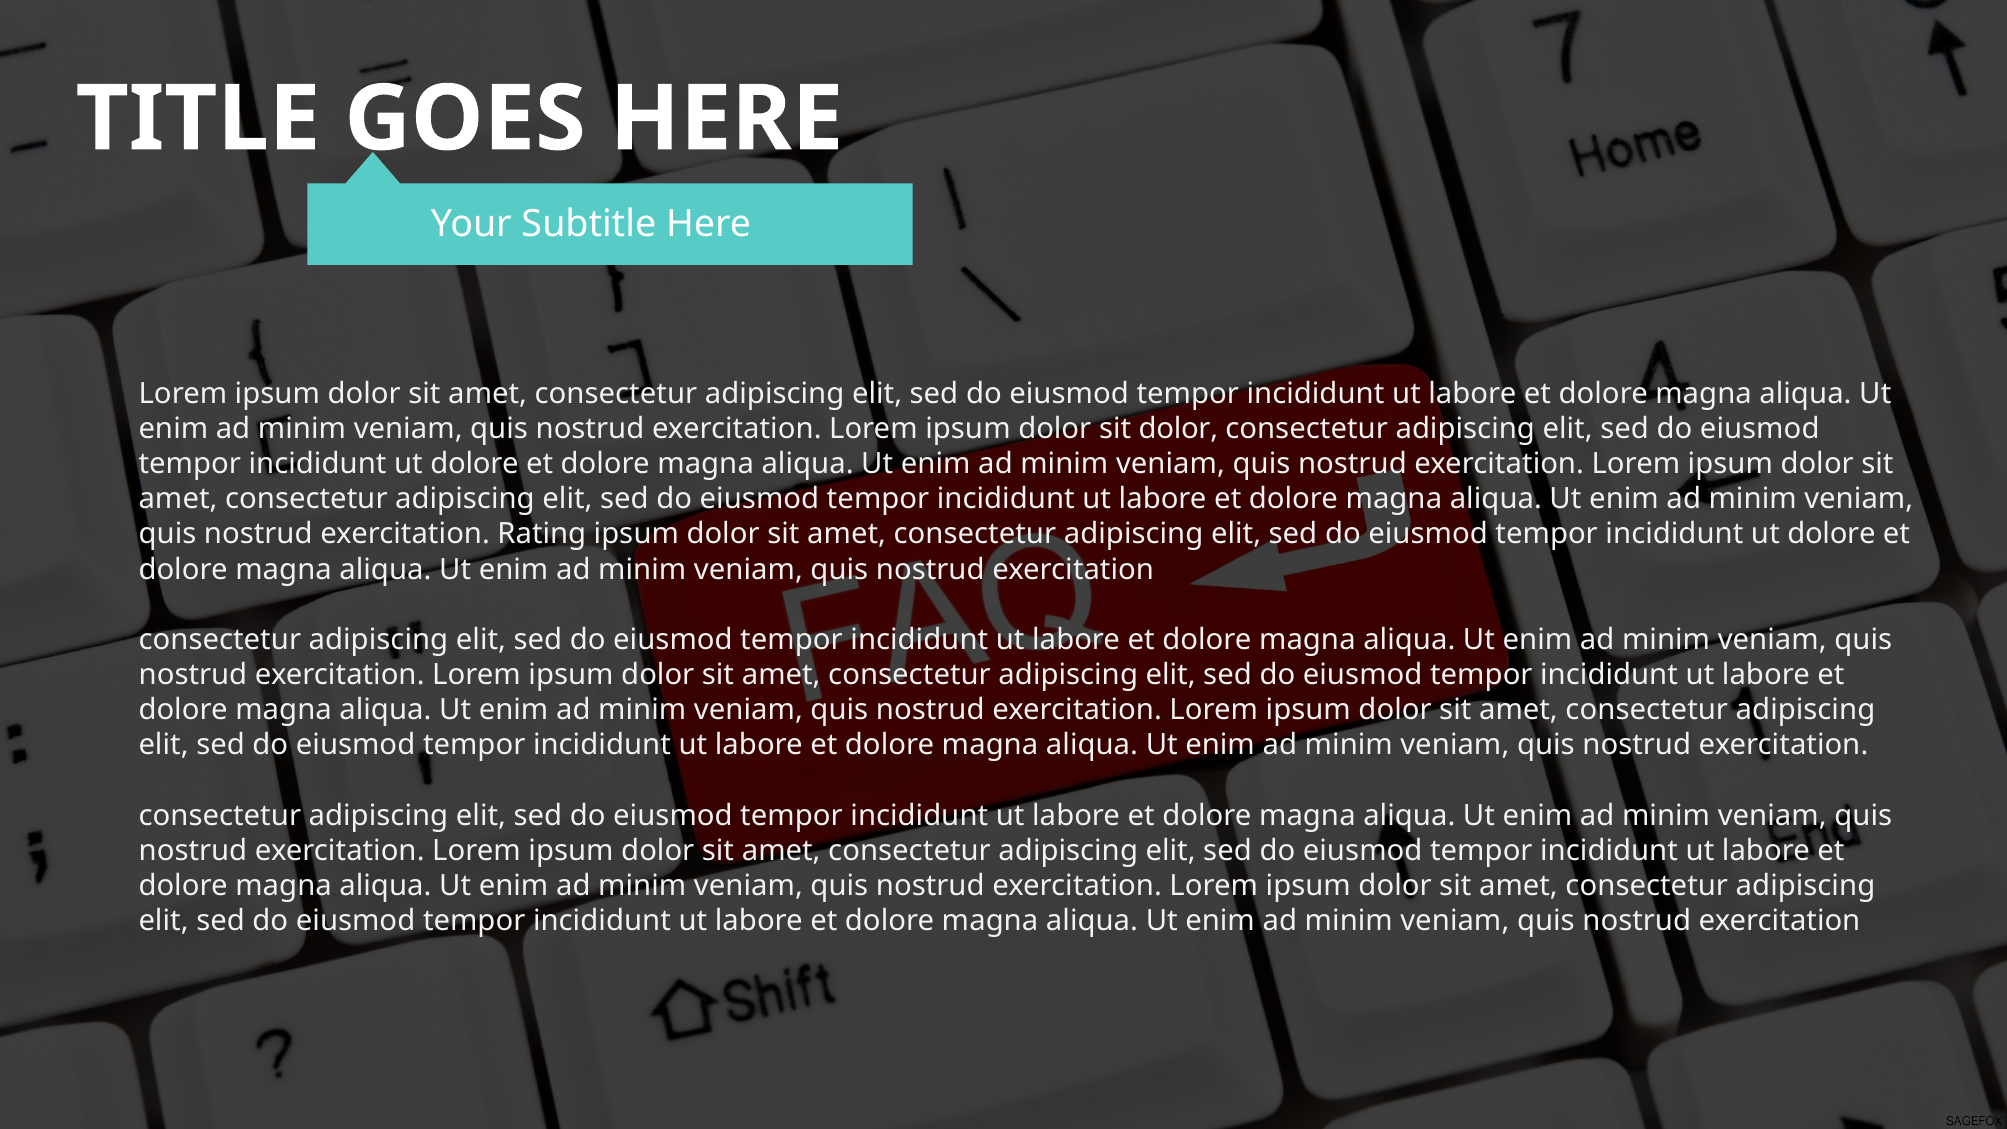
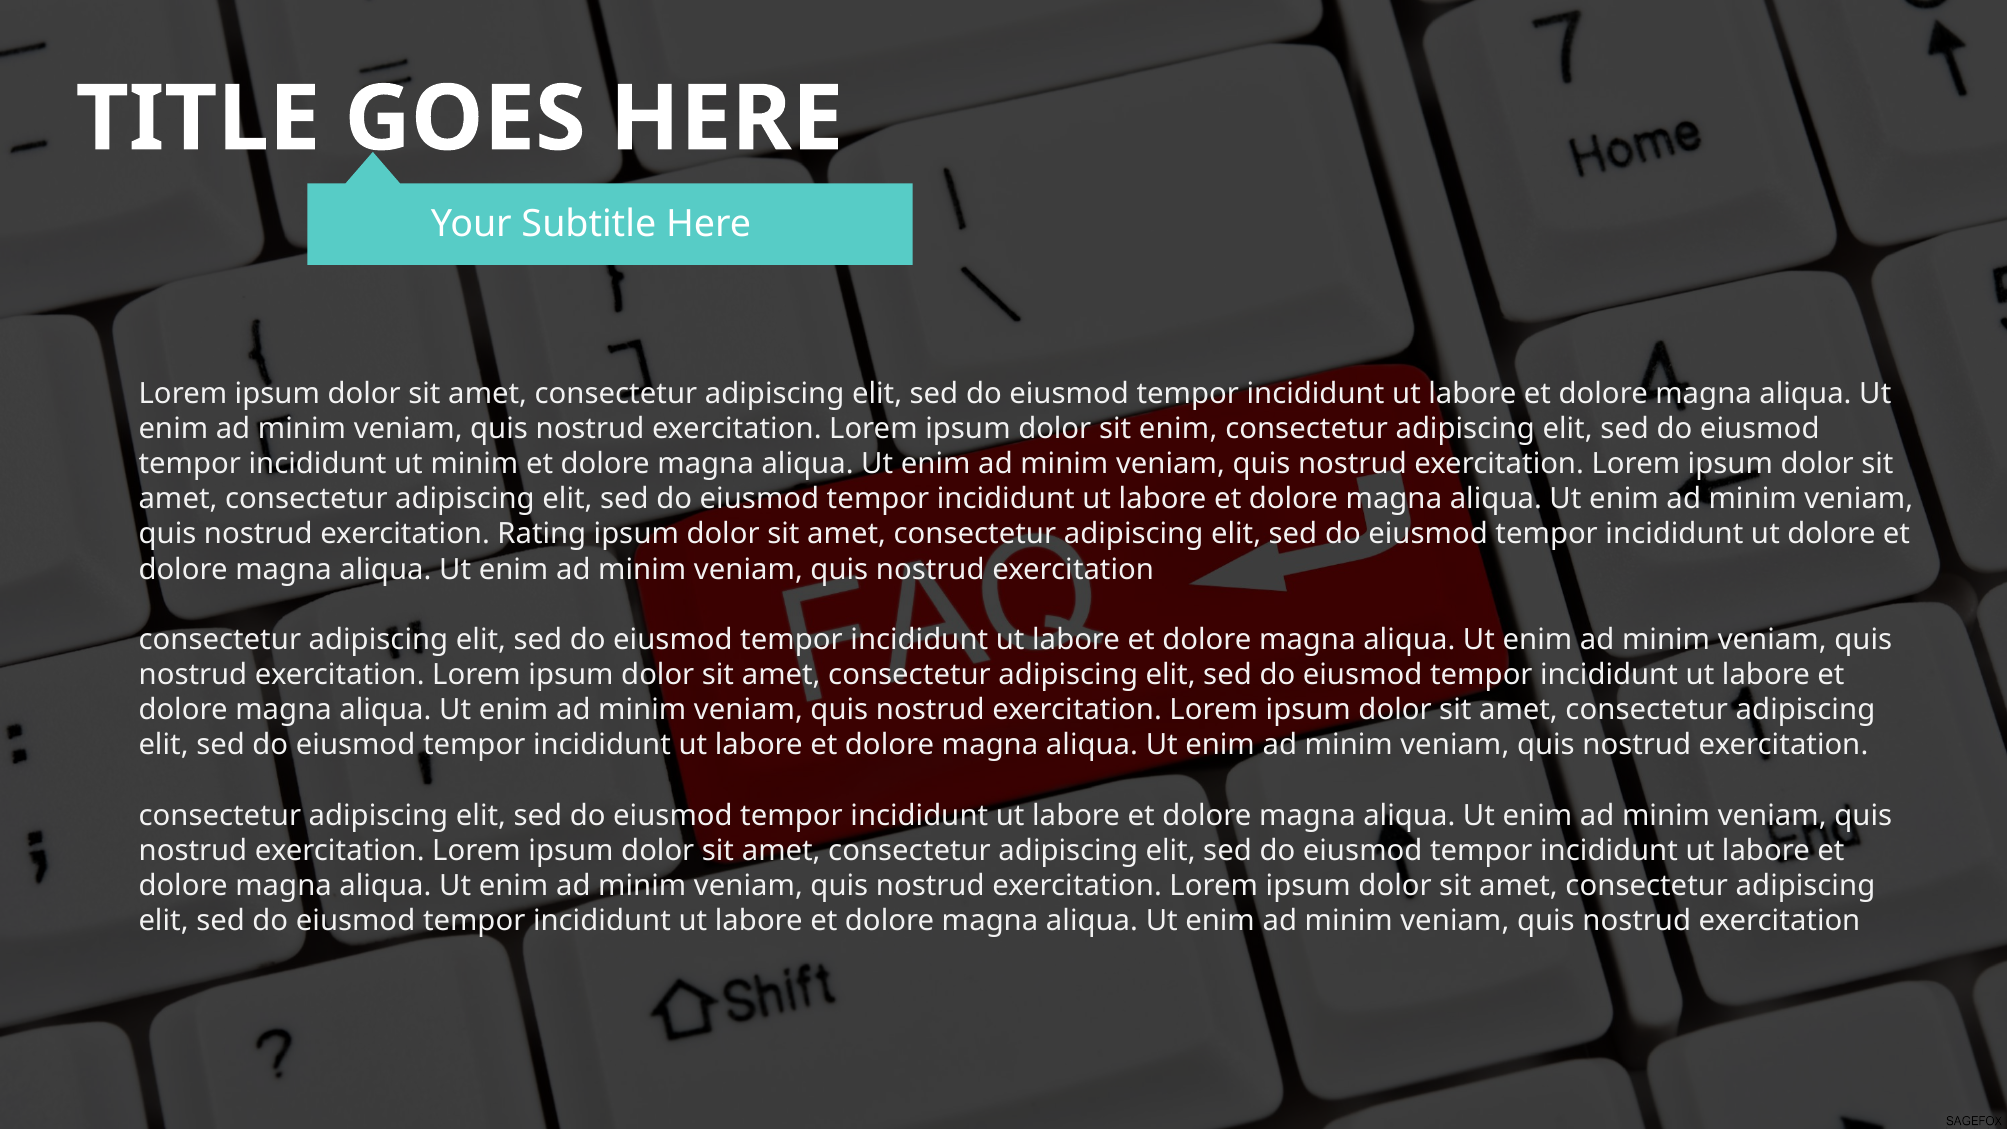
sit dolor: dolor -> enim (1178, 429)
dolore: dolore -> minim (474, 464)
